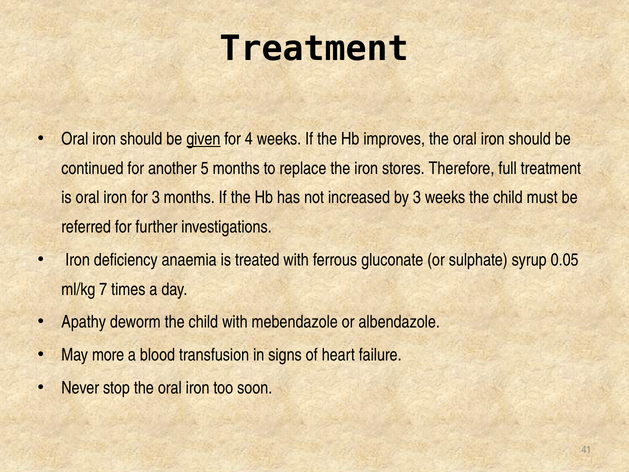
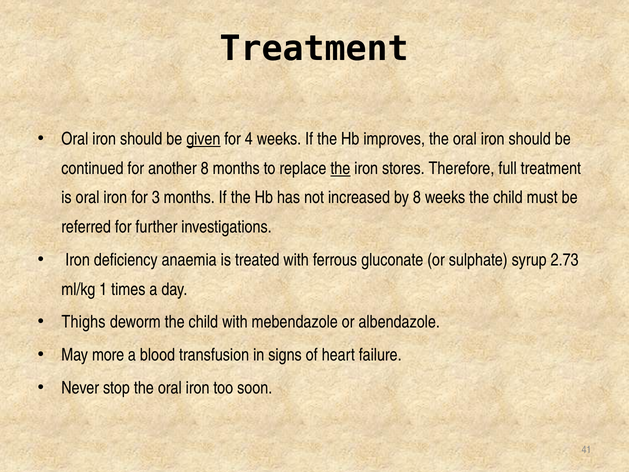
another 5: 5 -> 8 (205, 168)
the underline: none -> present (340, 168)
by 3: 3 -> 8 (417, 198)
0.05: 0.05 -> 2.73 (565, 260)
7: 7 -> 1 (103, 289)
Apathy: Apathy -> Thighs (84, 322)
